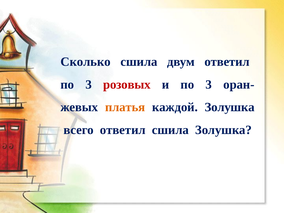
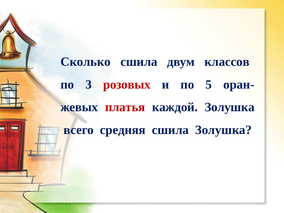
двум ответил: ответил -> классов (227, 62)
и по 3: 3 -> 5 (209, 85)
платья colour: orange -> red (125, 107)
всего ответил: ответил -> средняя (123, 130)
